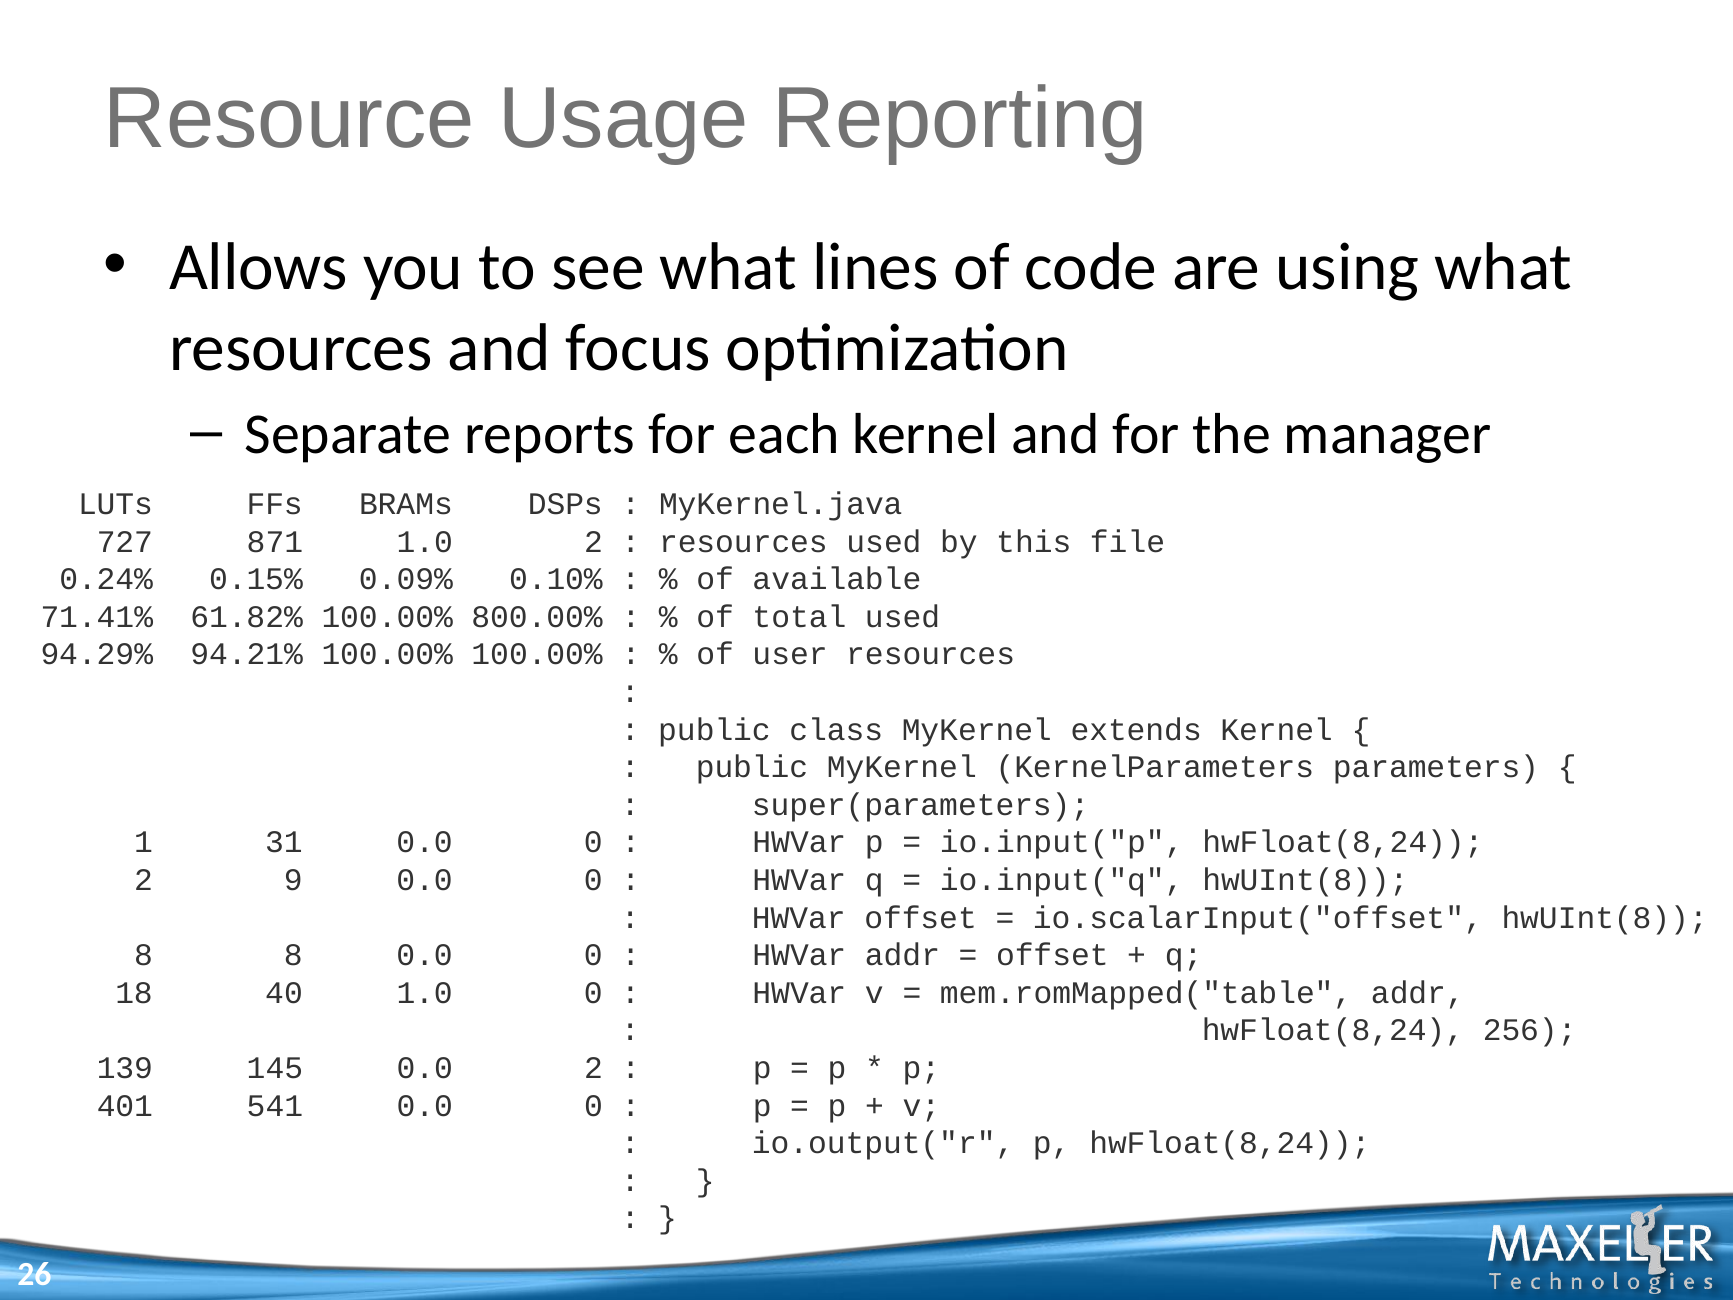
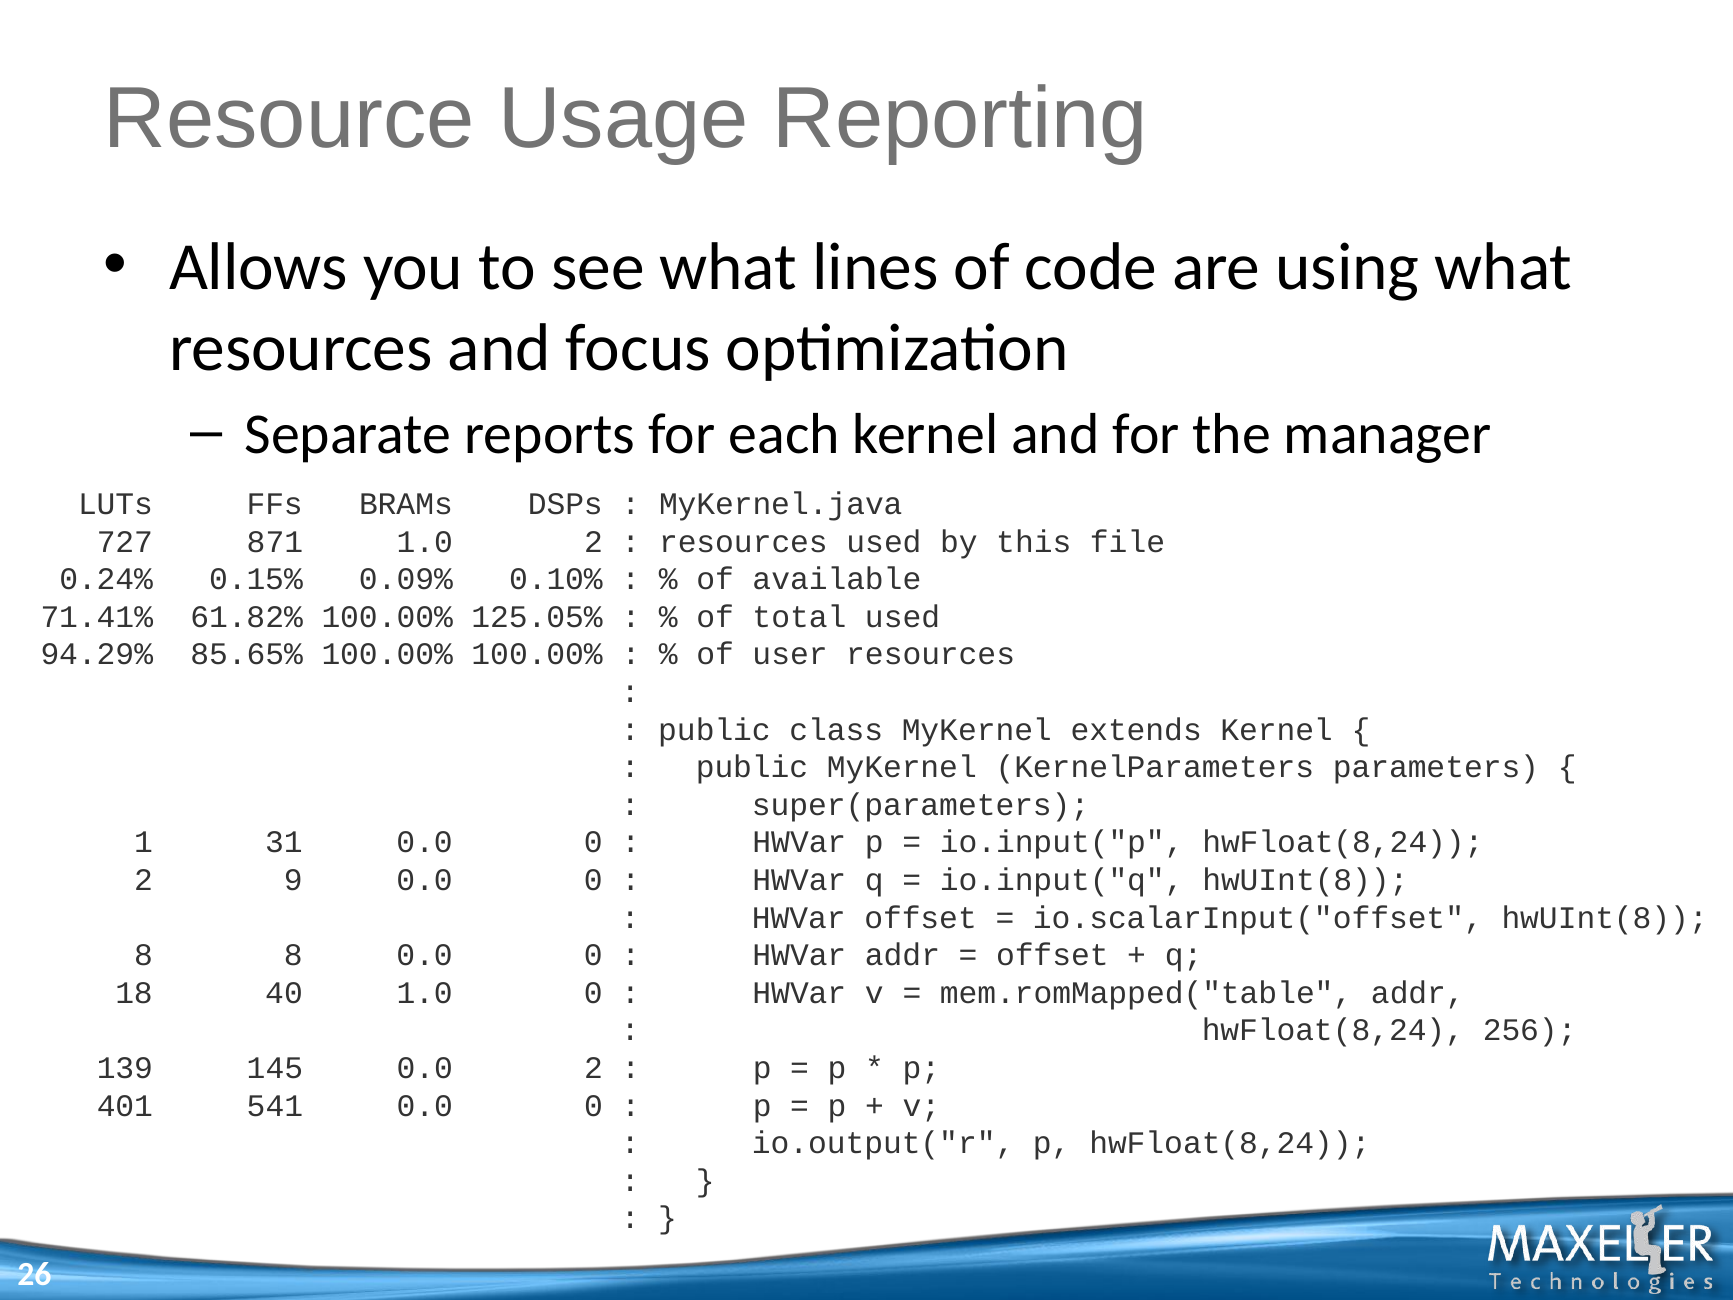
800.00%: 800.00% -> 125.05% (537, 617)
94.21%: 94.21% -> 85.65% (247, 654)
